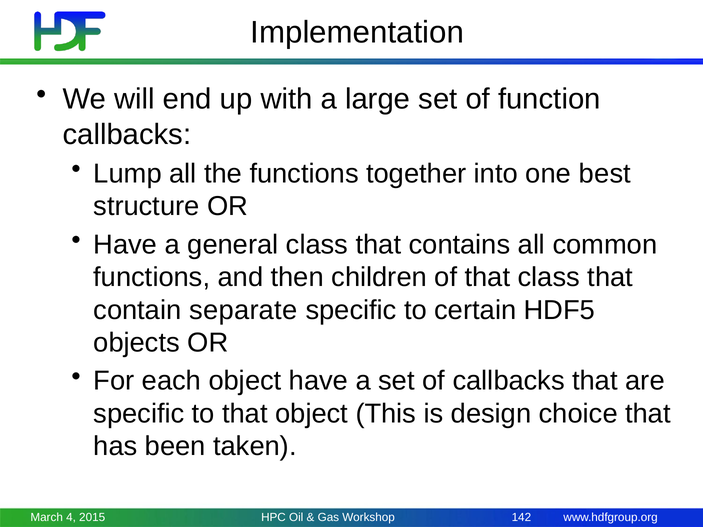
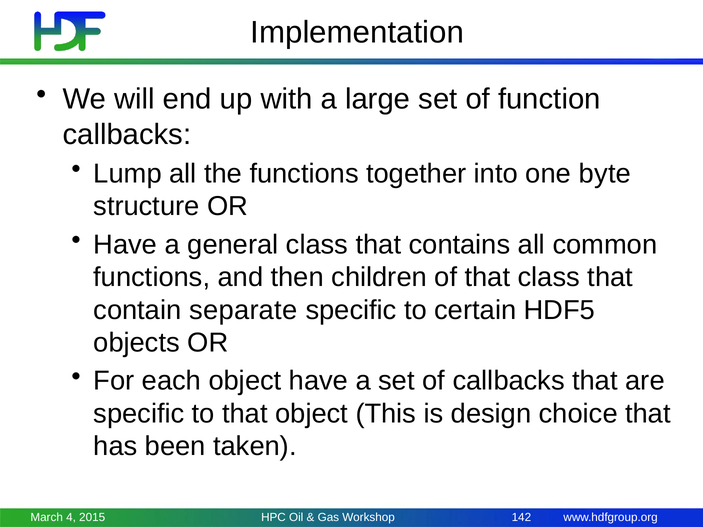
best: best -> byte (605, 174)
